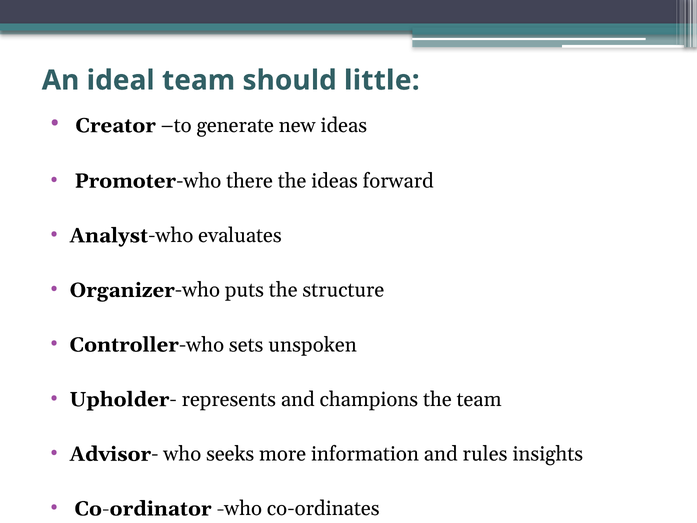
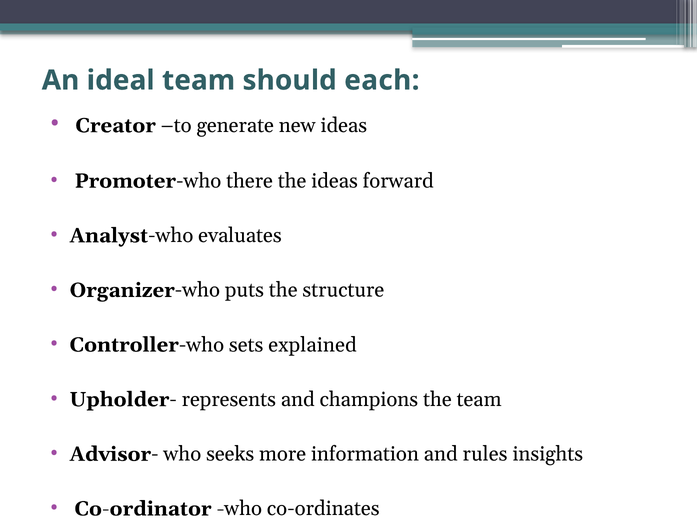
little: little -> each (382, 80)
unspoken: unspoken -> explained (313, 345)
